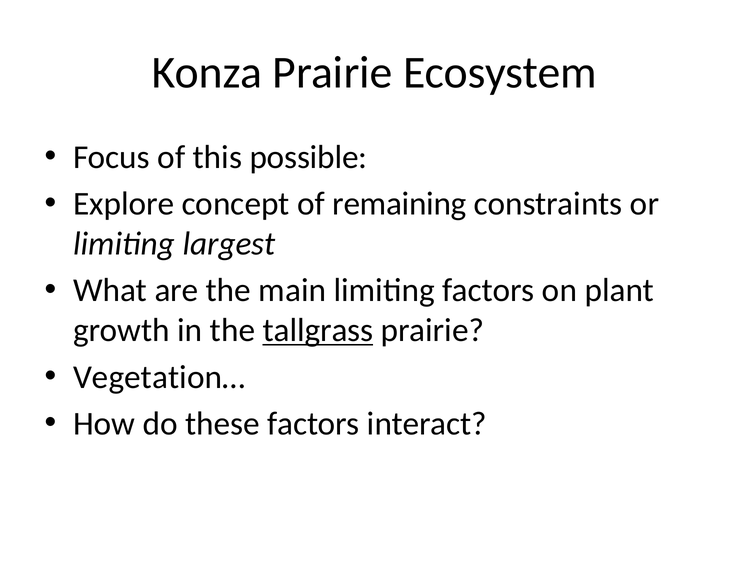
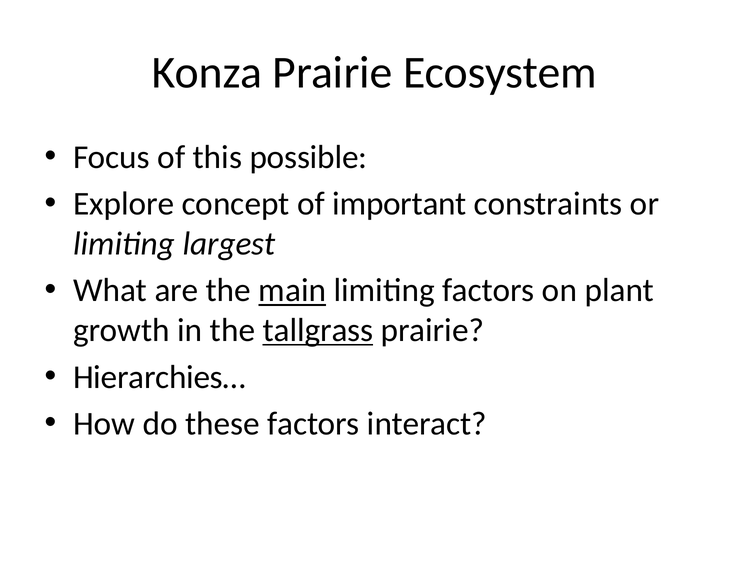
remaining: remaining -> important (400, 204)
main underline: none -> present (292, 290)
Vegetation…: Vegetation… -> Hierarchies… (159, 377)
